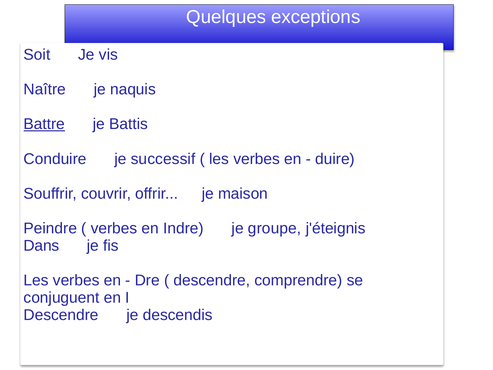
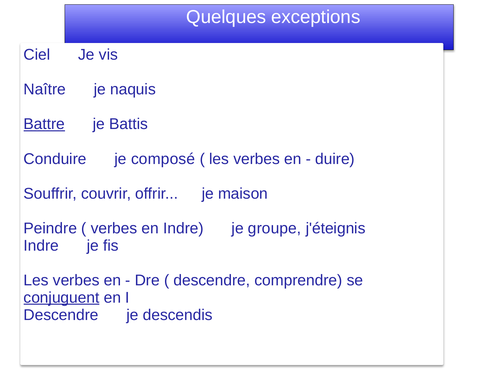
Soit: Soit -> Ciel (37, 55)
successif: successif -> composé (163, 159)
Dans: Dans -> Indre (41, 246)
conjuguent underline: none -> present (62, 298)
